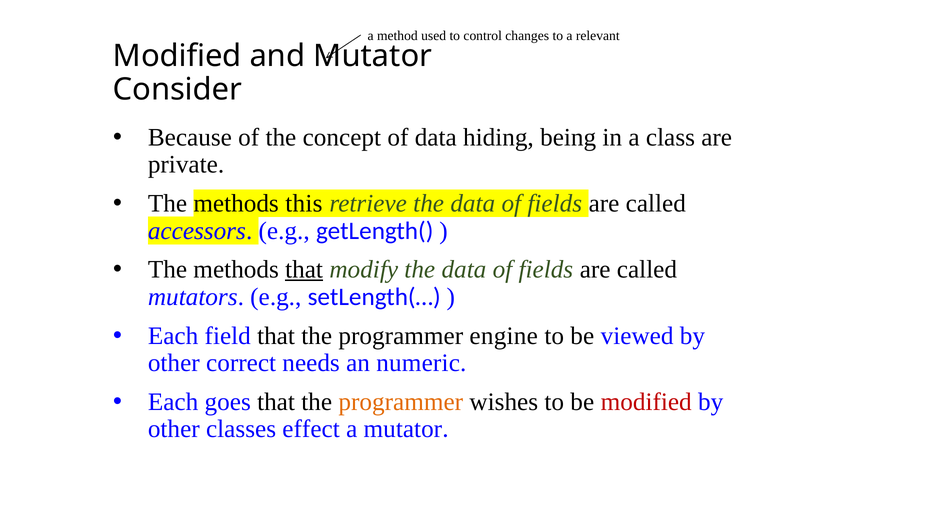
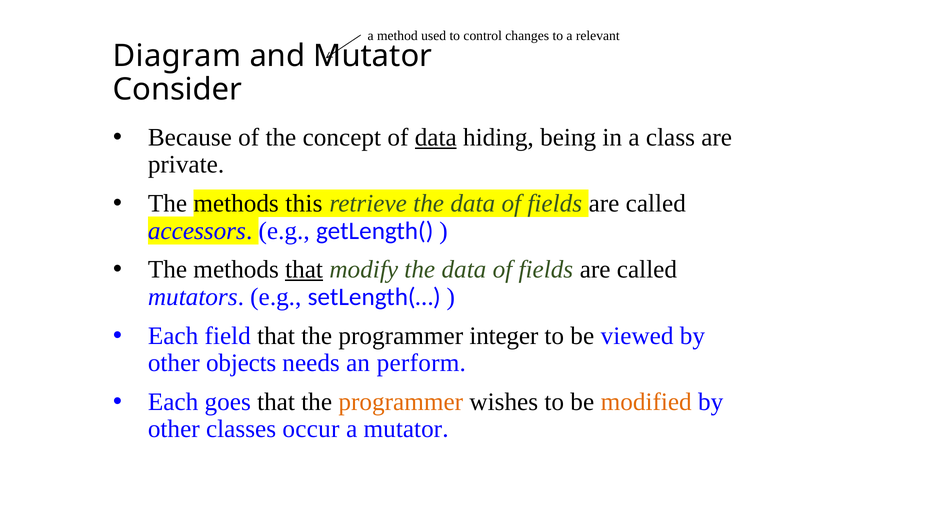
Modified: Modified -> Diagram (177, 56)
data underline: none -> present (436, 138)
engine: engine -> integer (504, 336)
correct: correct -> objects (241, 363)
numeric: numeric -> perform (421, 363)
modified colour: red -> orange (646, 402)
effect: effect -> occur (311, 430)
